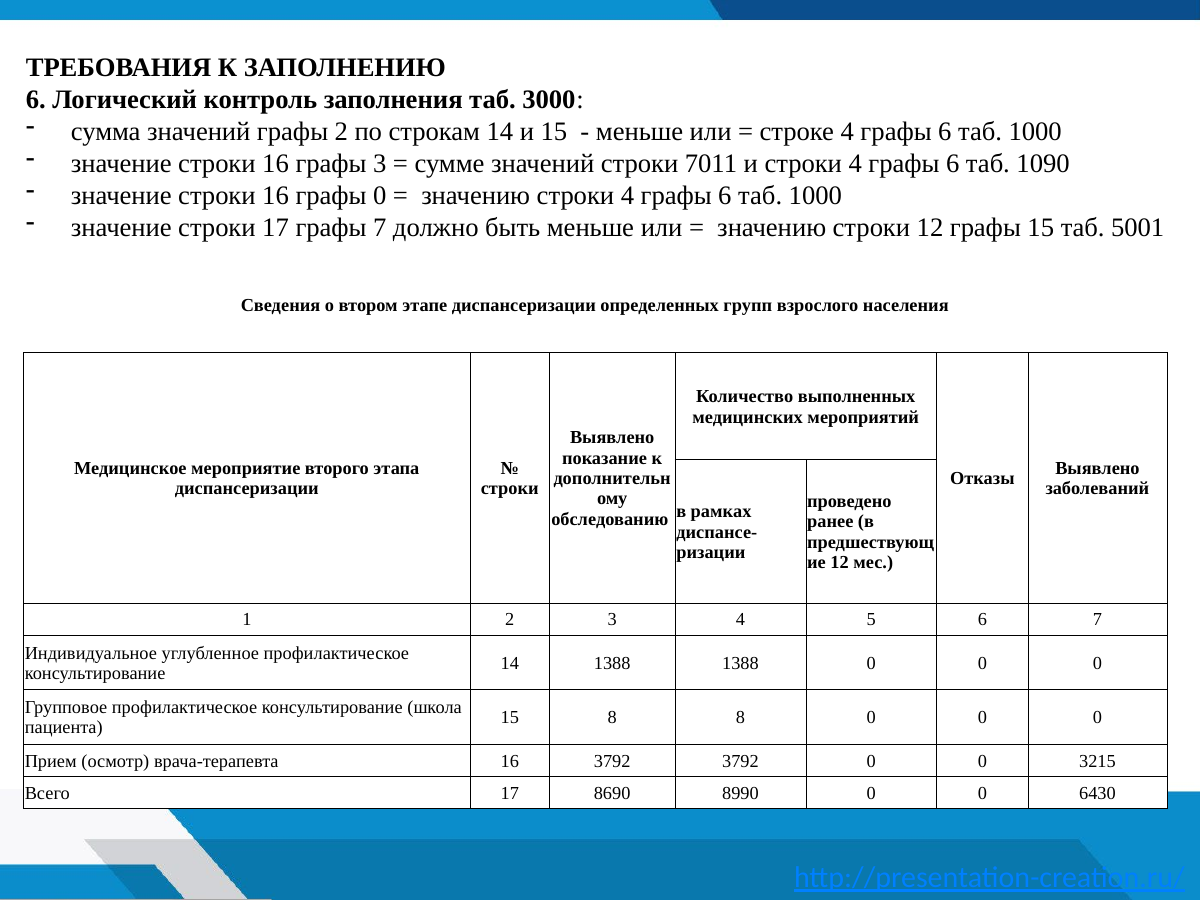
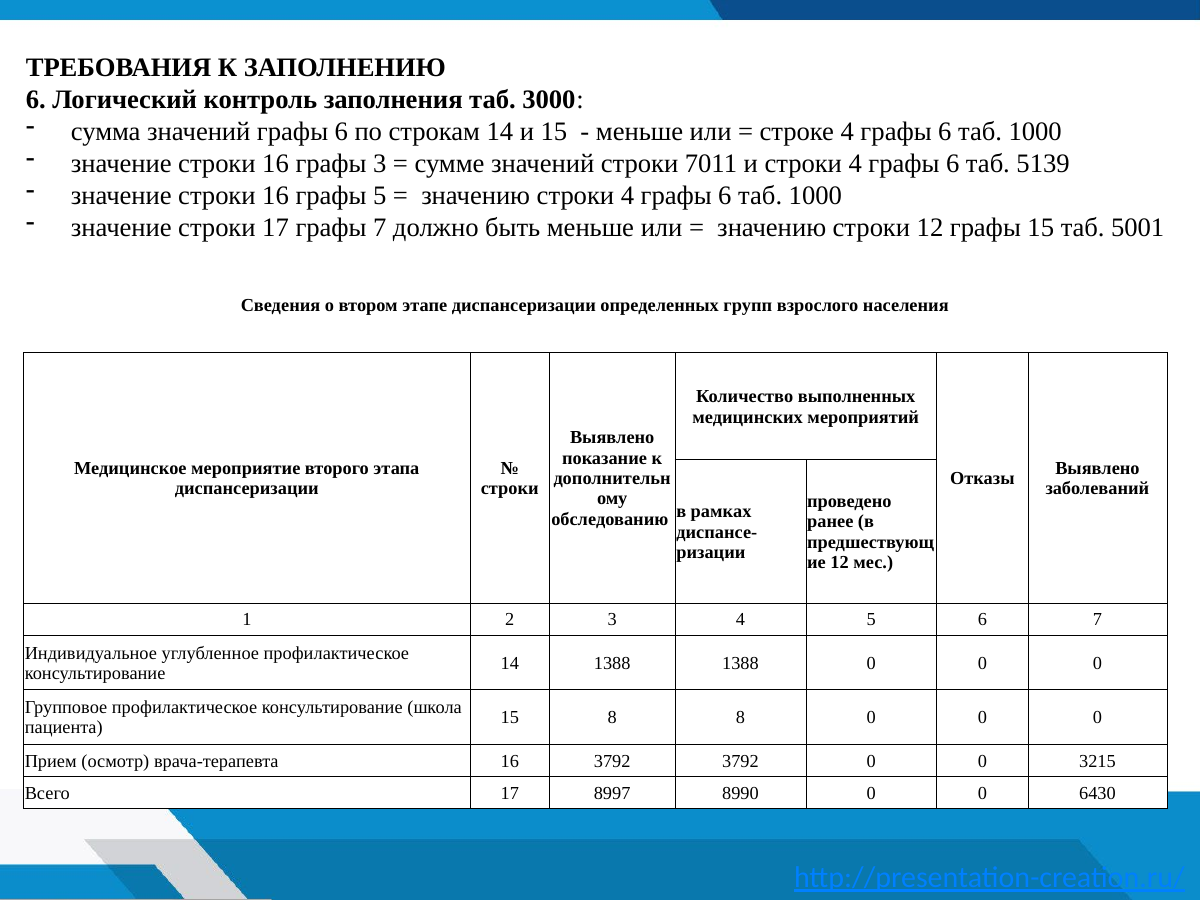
значений графы 2: 2 -> 6 (341, 131)
1090: 1090 -> 5139 (1043, 163)
графы 0: 0 -> 5 (380, 195)
8690: 8690 -> 8997 (612, 793)
